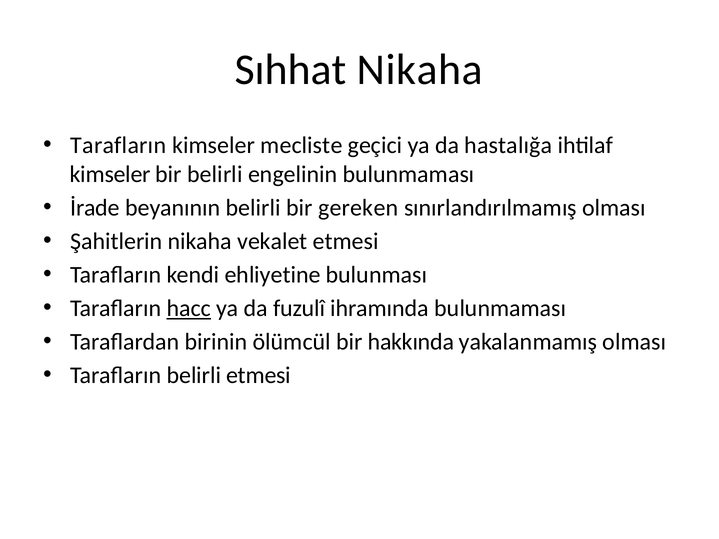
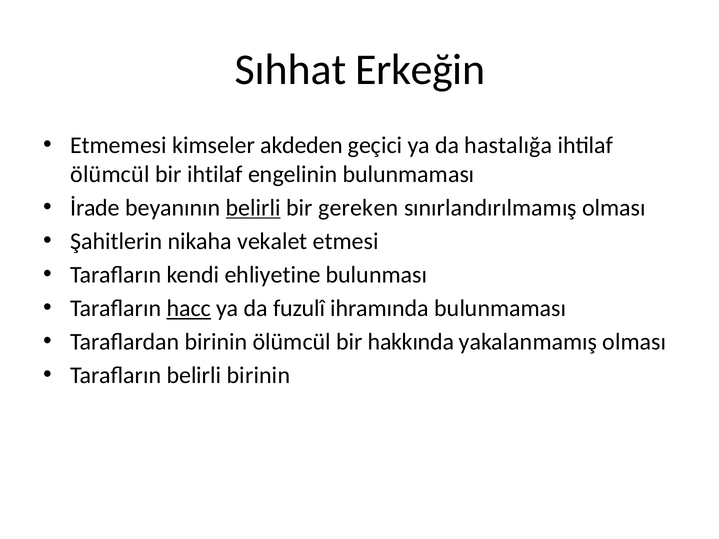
Sıhhat Nikaha: Nikaha -> Erkeğin (420, 70)
Tarafların: Tarafların -> Etmemesi (118, 145)
mecliste: mecliste -> akdeden (302, 145)
kimseler: kimseler -> ölümcül (110, 174)
bir belirli: belirli -> ihtilaf (215, 174)
belirli underline: none -> present (253, 208)
belirli etmesi: etmesi -> birinin (258, 376)
